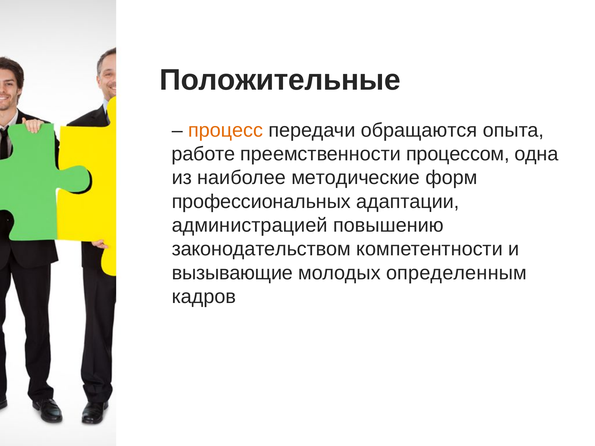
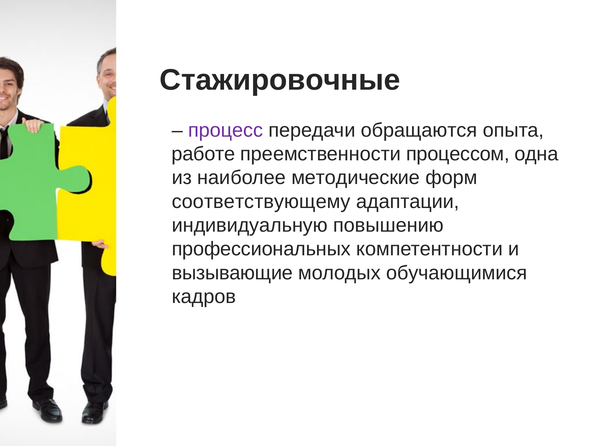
Положительные: Положительные -> Стажировочные (280, 80)
процесс colour: orange -> purple (226, 130)
профессиональных: профессиональных -> соответствующему (261, 202)
администрацией: администрацией -> индивидуальную (250, 225)
законодательством: законодательством -> профессиональных (261, 249)
определенным: определенным -> обучающимися (457, 273)
